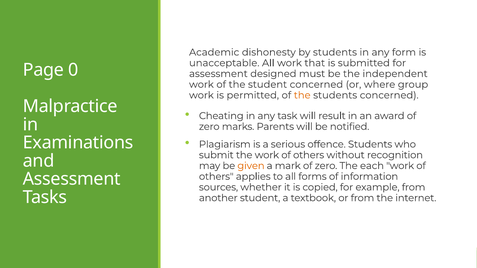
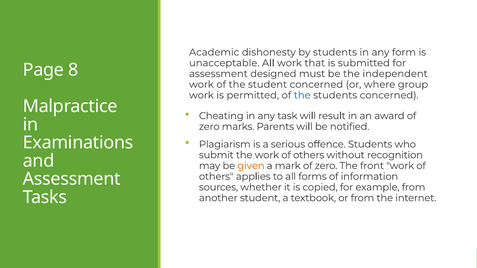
0: 0 -> 8 (73, 70)
the colour: orange -> blue (302, 95)
each: each -> front (372, 166)
